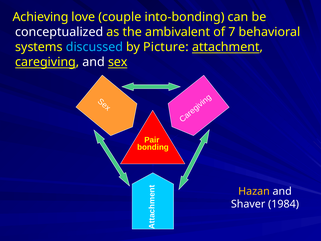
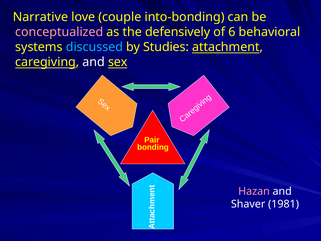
Achieving: Achieving -> Narrative (40, 17)
conceptualized colour: white -> pink (59, 32)
ambivalent: ambivalent -> defensively (178, 32)
7: 7 -> 6 (232, 32)
Picture: Picture -> Studies (166, 47)
Hazan colour: yellow -> pink (254, 191)
1984: 1984 -> 1981 (284, 204)
